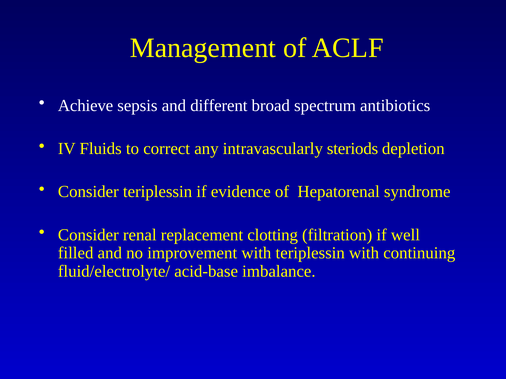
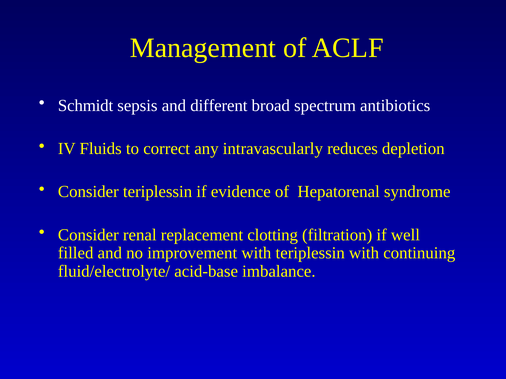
Achieve: Achieve -> Schmidt (86, 106)
steriods: steriods -> reduces (353, 149)
